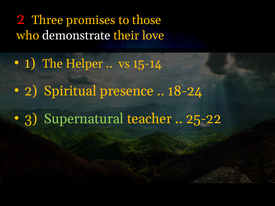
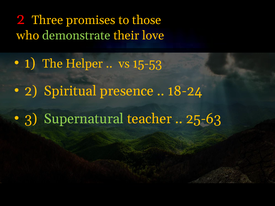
demonstrate colour: white -> light green (76, 35)
15-14: 15-14 -> 15-53 (147, 64)
25-22: 25-22 -> 25-63 (204, 119)
